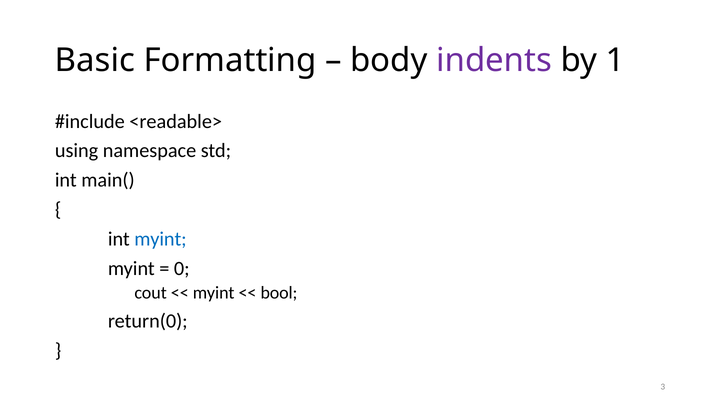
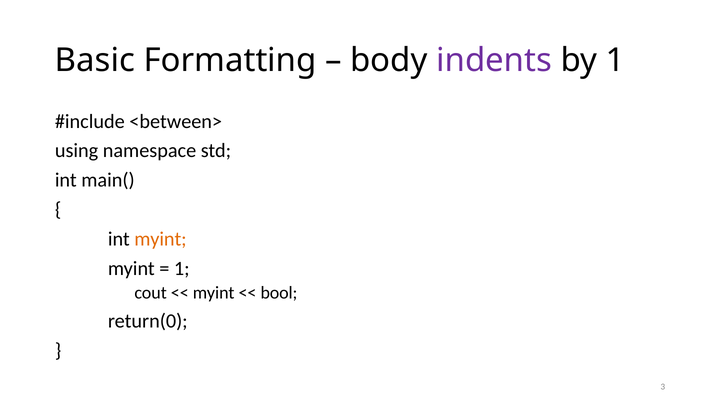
<readable>: <readable> -> <between> (176, 121)
myint colour: blue -> orange (160, 239)
0: 0 -> 1 (182, 268)
